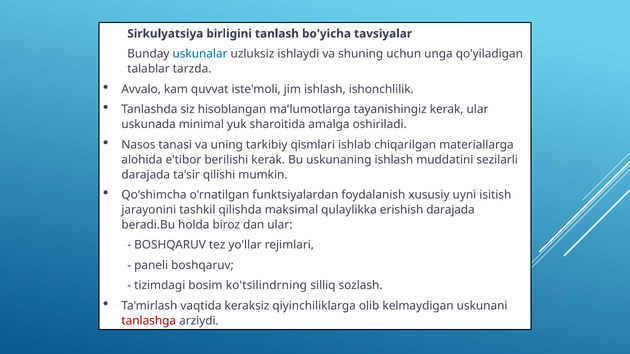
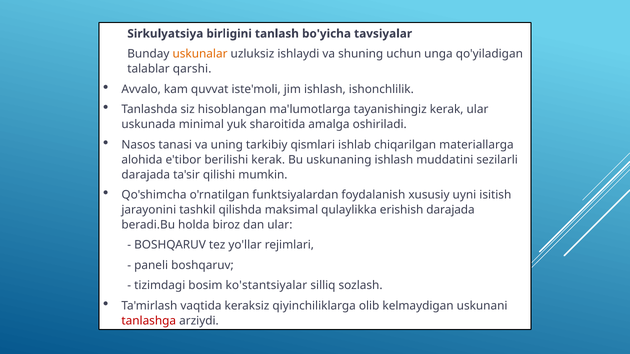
uskunalar colour: blue -> orange (200, 54)
tarzda: tarzda -> qarshi (192, 69)
ko'tsilindrning: ko'tsilindrning -> ko'stantsiyalar (266, 286)
